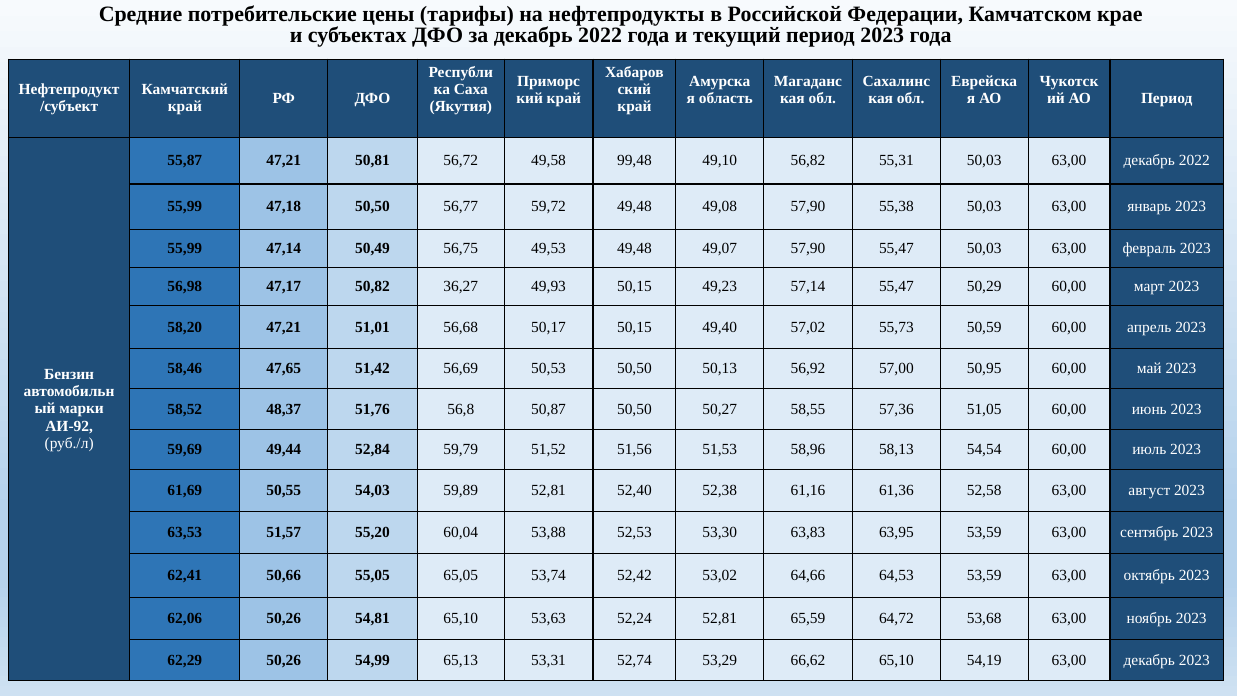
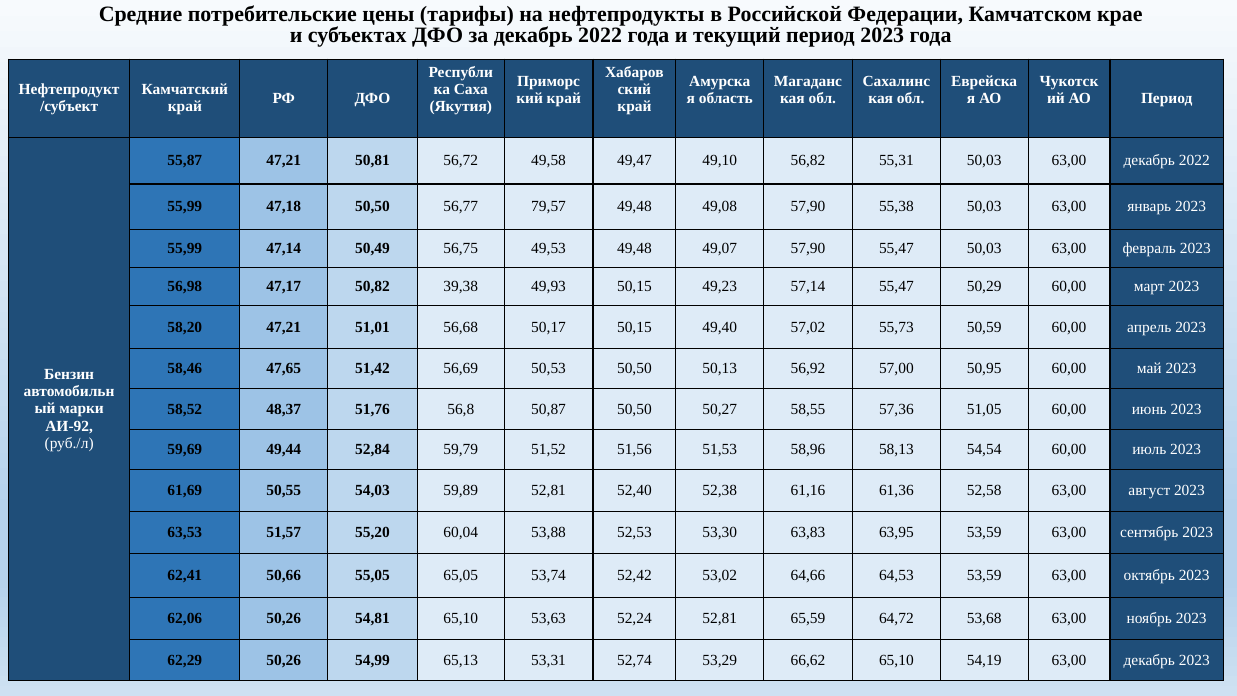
99,48: 99,48 -> 49,47 (634, 161)
59,72: 59,72 -> 79,57 (549, 207)
36,27: 36,27 -> 39,38 (461, 287)
